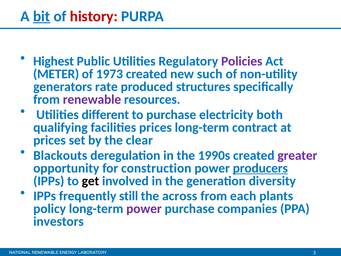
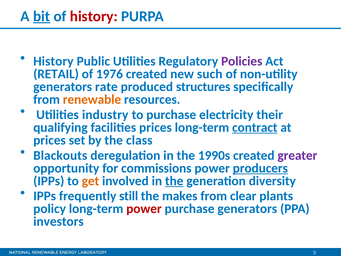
Highest: Highest -> History (53, 61)
METER: METER -> RETAIL (56, 74)
1973: 1973 -> 1976 (110, 74)
renewable colour: purple -> orange (92, 99)
different: different -> industry (105, 115)
both: both -> their (270, 115)
contract underline: none -> present (255, 127)
clear: clear -> class (139, 140)
construction: construction -> commissions (156, 168)
get colour: black -> orange (90, 181)
the underline: none -> present (174, 181)
across: across -> makes (180, 196)
each: each -> clear (243, 196)
power colour: purple -> red (144, 209)
purchase companies: companies -> generators (247, 209)
